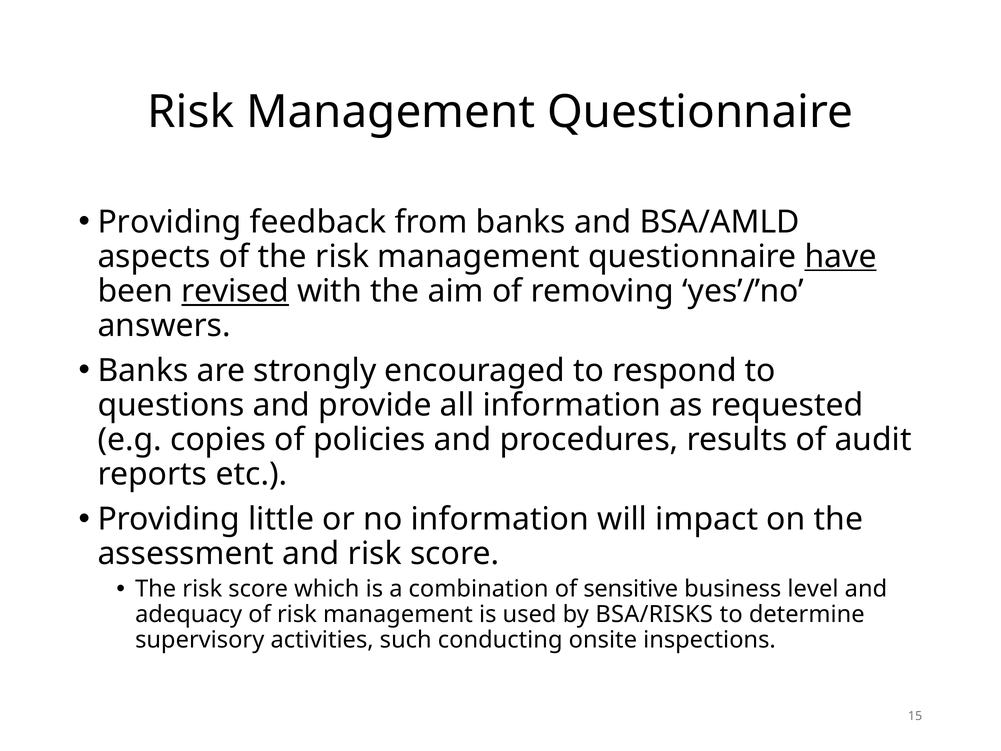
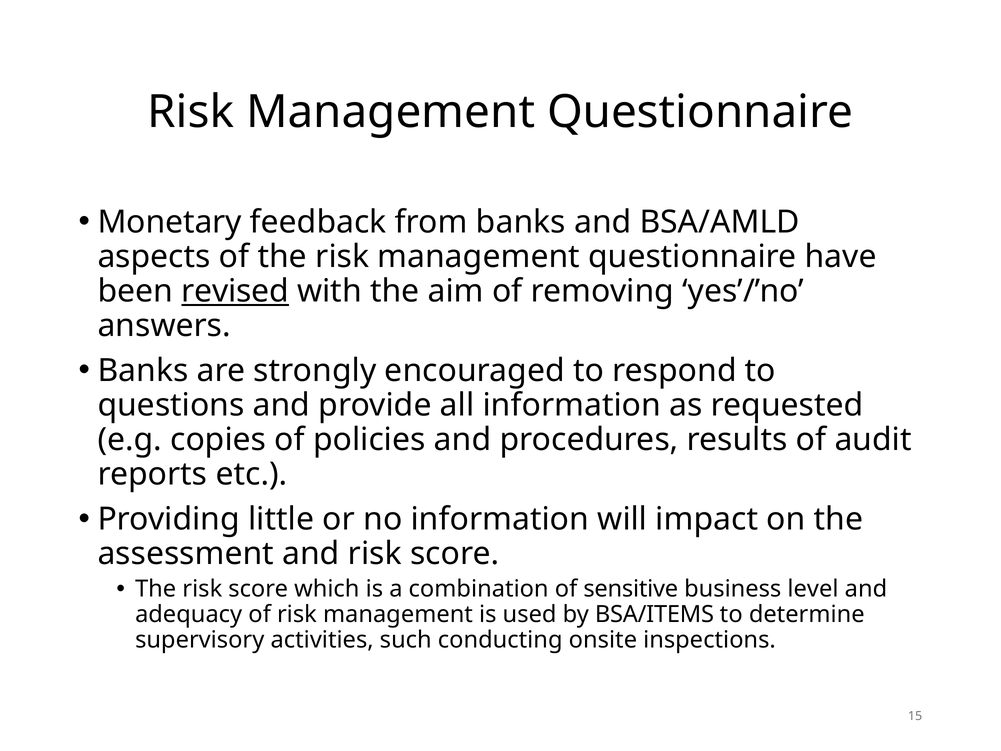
Providing: Providing -> Monetary (170, 222)
have underline: present -> none (841, 256)
BSA/RISKS: BSA/RISKS -> BSA/ITEMS (654, 614)
